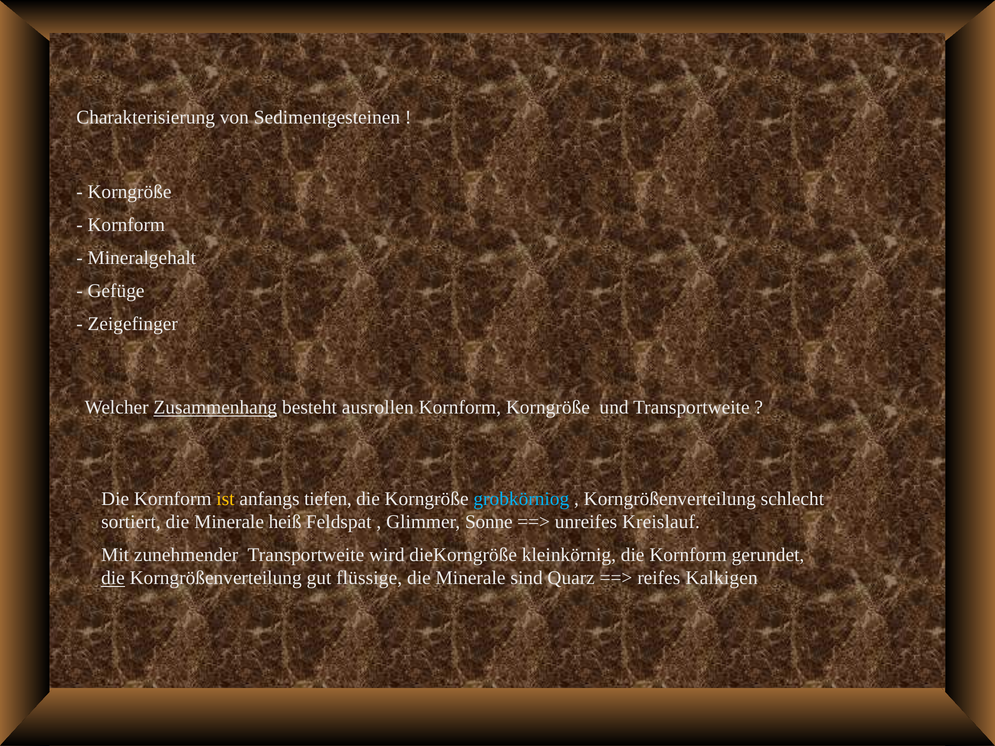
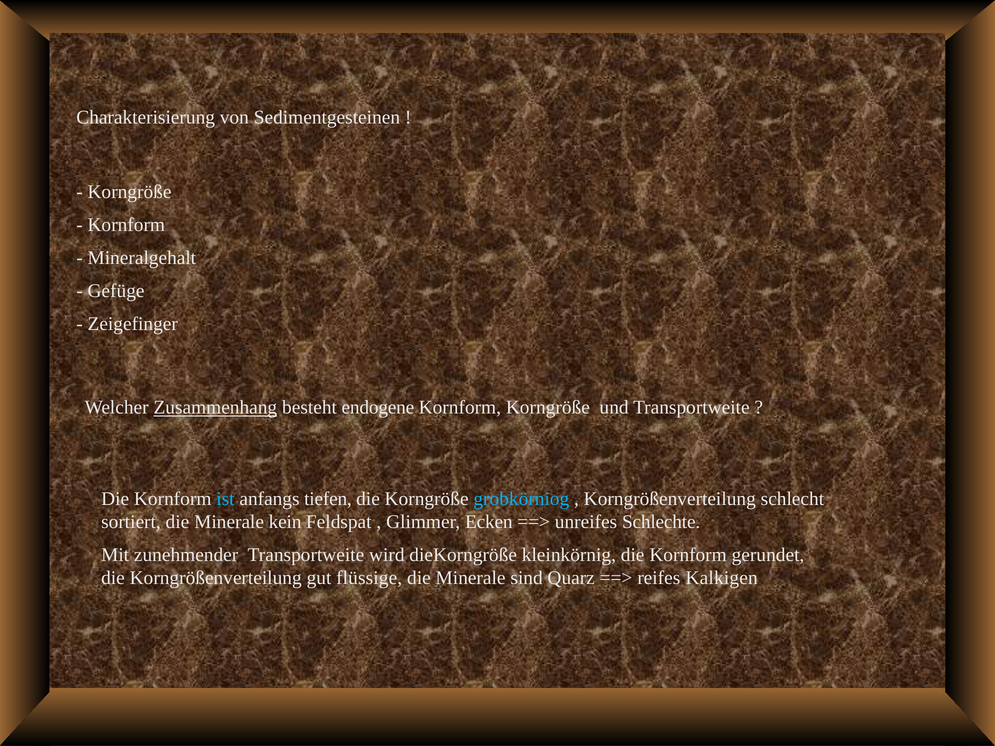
ausrollen: ausrollen -> endogene (378, 408)
ist colour: yellow -> light blue (225, 499)
heiß: heiß -> kein (285, 522)
Sonne: Sonne -> Ecken (489, 522)
Kreislauf: Kreislauf -> Schlechte (661, 522)
die underline: present -> none (113, 578)
